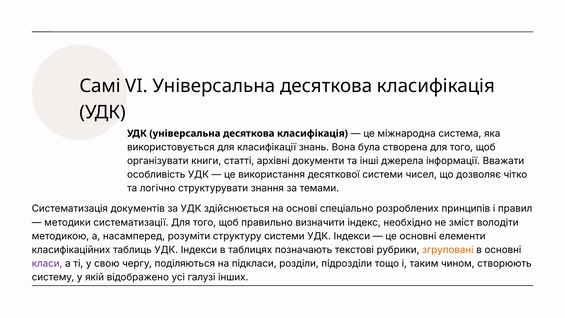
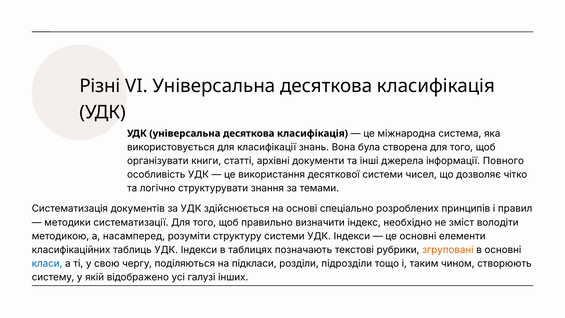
Самі: Самі -> Різні (100, 86)
Вважати: Вважати -> Повного (503, 161)
класи colour: purple -> blue (47, 264)
